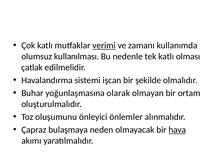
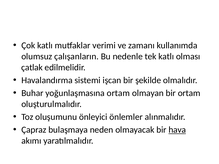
verimi underline: present -> none (104, 46)
kullanılması: kullanılması -> çalışanların (77, 56)
yoğunlaşmasına olarak: olarak -> ortam (118, 93)
